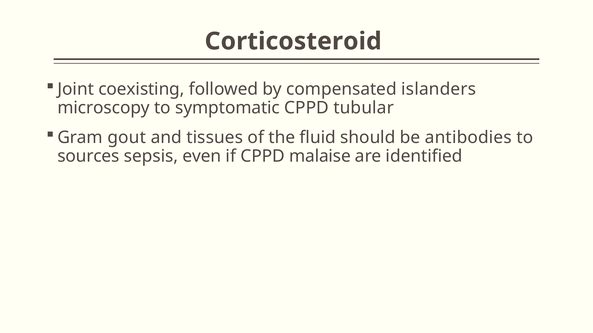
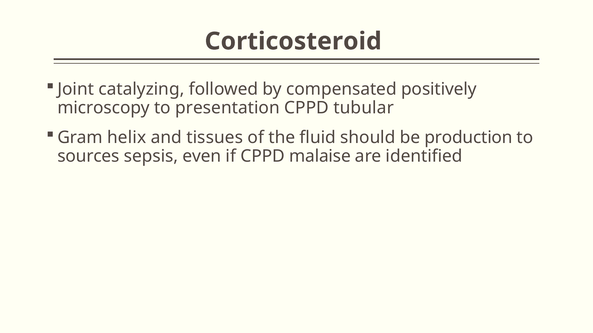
coexisting: coexisting -> catalyzing (141, 89)
islanders: islanders -> positively (439, 89)
symptomatic: symptomatic -> presentation (228, 108)
gout: gout -> helix (127, 138)
antibodies: antibodies -> production (469, 138)
